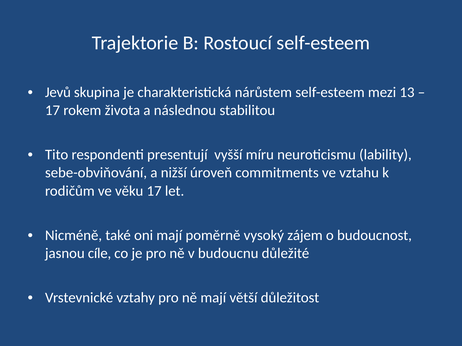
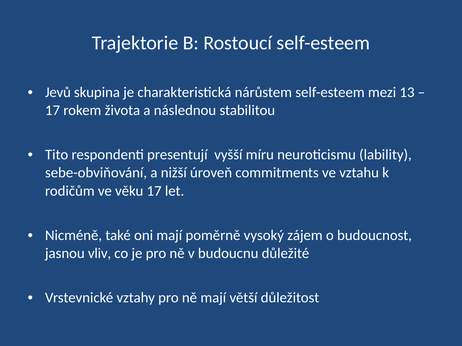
cíle: cíle -> vliv (100, 254)
